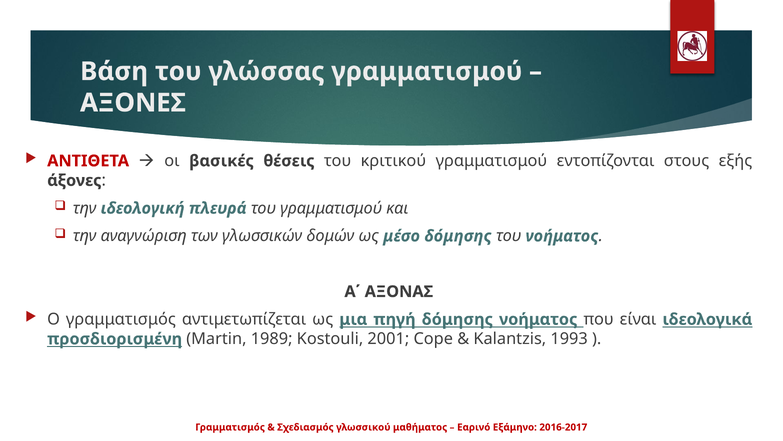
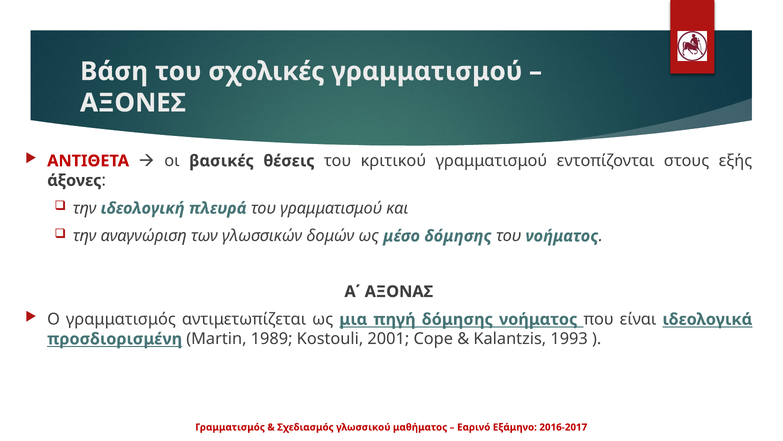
γλώσσας: γλώσσας -> σχολικές (266, 71)
